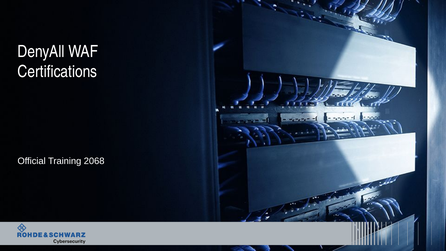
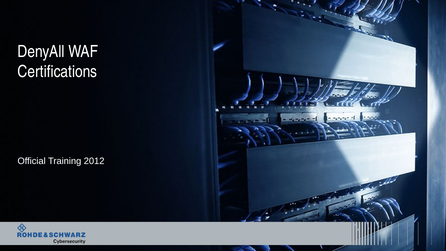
2068: 2068 -> 2012 (94, 161)
